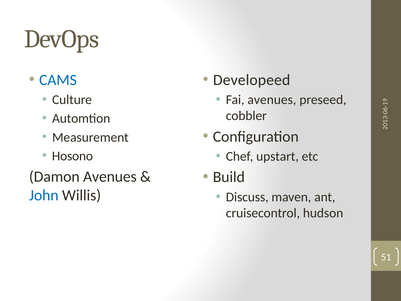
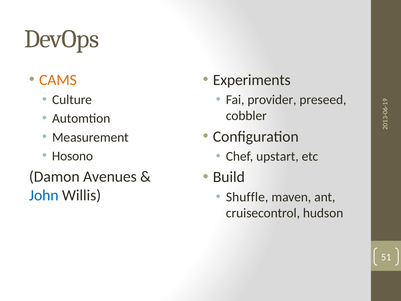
CAMS colour: blue -> orange (58, 80)
Developeed: Developeed -> Experiments (252, 80)
Fai avenues: avenues -> provider (272, 100)
Discuss: Discuss -> Shuffle (247, 197)
